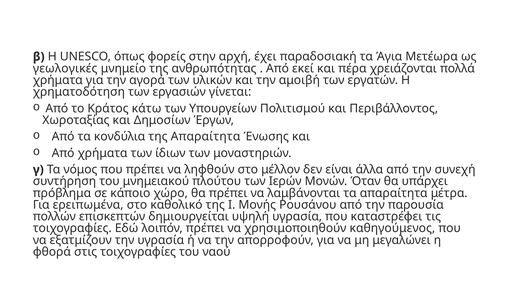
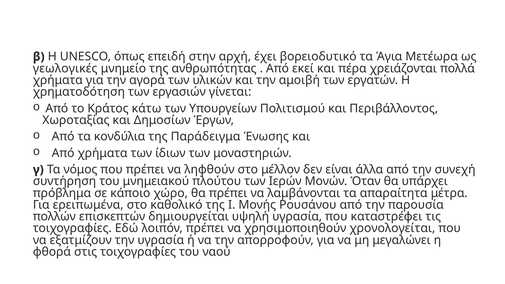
φορείς: φορείς -> επειδή (167, 57)
παραδοσιακή: παραδοσιακή -> βορειοδυτικό (318, 57)
της Απαραίτητα: Απαραίτητα -> Παράδειγμα (206, 137)
καθηγούμενος: καθηγούμενος -> χρονολογείται (392, 228)
